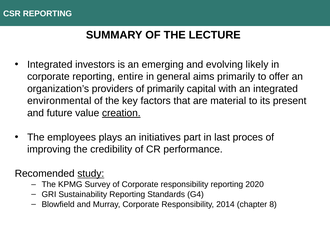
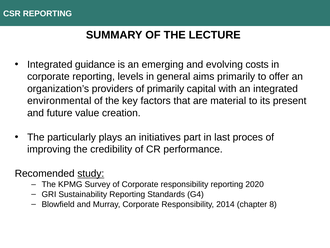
investors: investors -> guidance (95, 64)
likely: likely -> costs (257, 64)
entire: entire -> levels (131, 76)
creation underline: present -> none (121, 113)
employees: employees -> particularly (72, 137)
